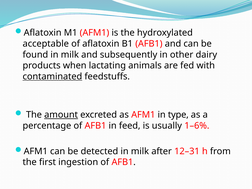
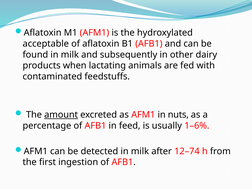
contaminated underline: present -> none (52, 76)
type: type -> nuts (178, 115)
12–31: 12–31 -> 12–74 (187, 151)
